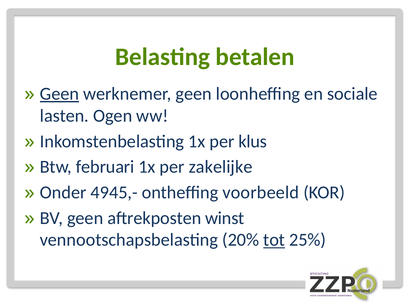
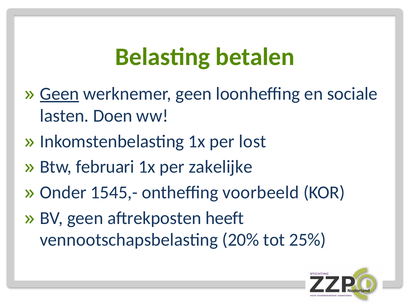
Ogen: Ogen -> Doen (113, 116)
klus: klus -> lost (253, 141)
4945,-: 4945,- -> 1545,- (114, 192)
winst: winst -> heeft (225, 218)
tot underline: present -> none (274, 240)
